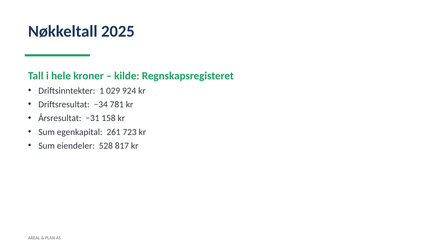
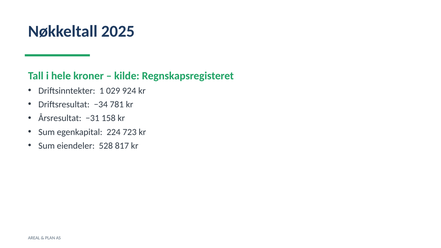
261: 261 -> 224 (114, 132)
